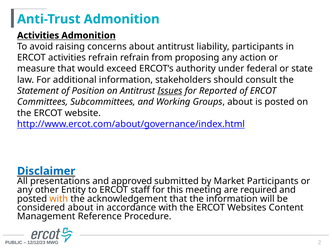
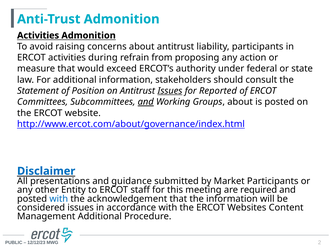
activities refrain: refrain -> during (103, 58)
and underline: none -> present (146, 102)
approved: approved -> guidance (132, 181)
with colour: orange -> blue (59, 199)
considered about: about -> issues (81, 208)
Management Reference: Reference -> Additional (100, 216)
